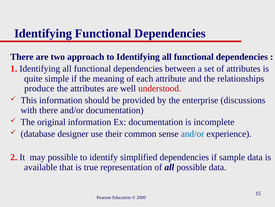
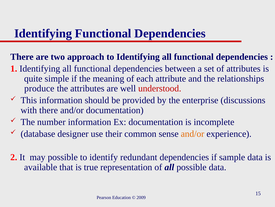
original: original -> number (51, 122)
and/or colour: blue -> orange (193, 133)
simplified: simplified -> redundant (139, 157)
